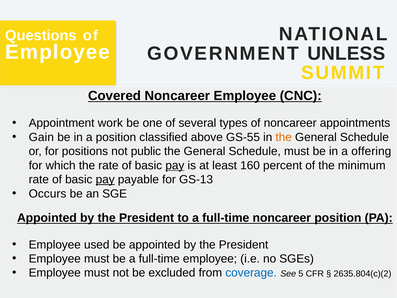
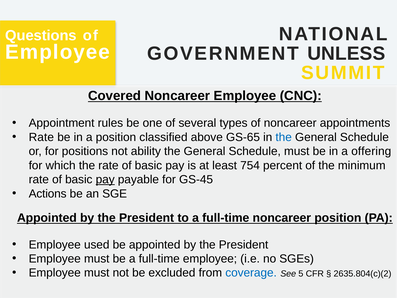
work: work -> rules (110, 123)
Gain: Gain -> Rate (41, 137)
GS-55: GS-55 -> GS-65 (243, 137)
the colour: orange -> blue (284, 137)
public: public -> ability (146, 151)
pay underline: present -> none (175, 165)
160: 160 -> 754 (250, 165)
GS-13: GS-13 -> GS-45 (196, 179)
Occurs: Occurs -> Actions (48, 194)
